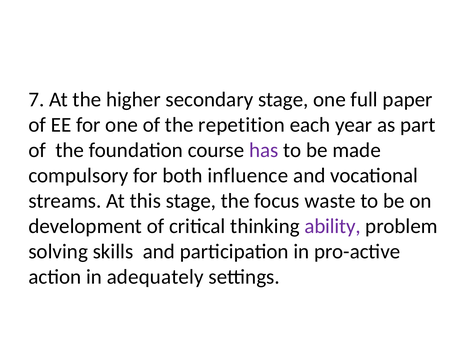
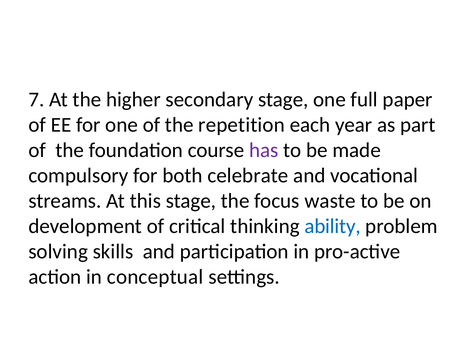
influence: influence -> celebrate (248, 175)
ability colour: purple -> blue (333, 226)
adequately: adequately -> conceptual (155, 277)
